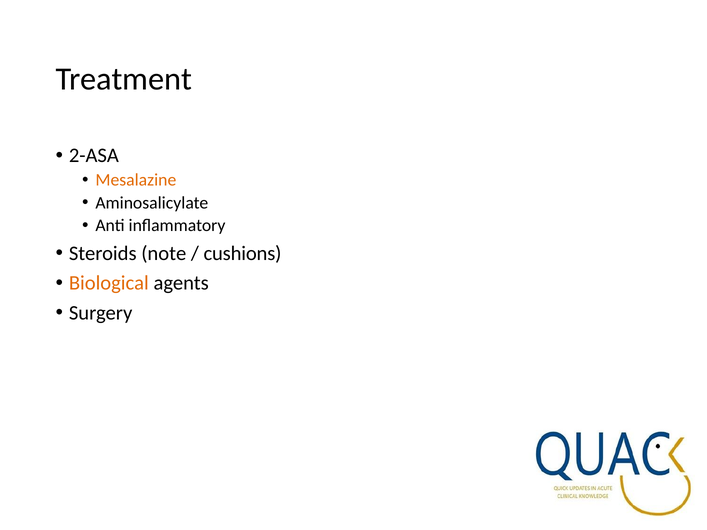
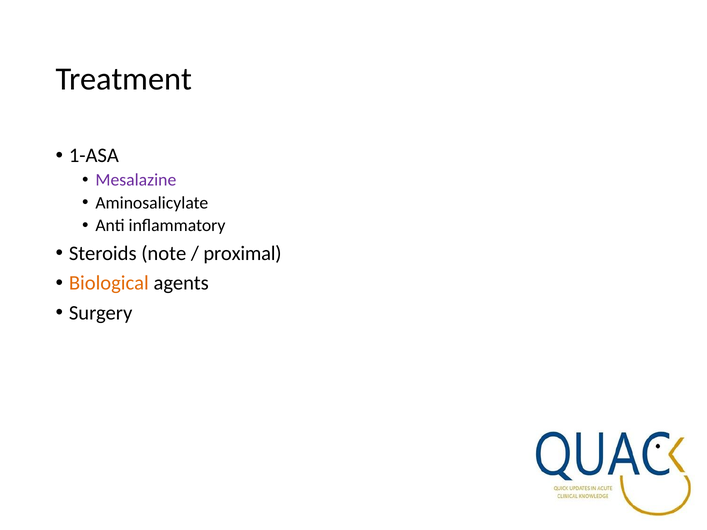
2-ASA: 2-ASA -> 1-ASA (94, 156)
Mesalazine colour: orange -> purple (136, 180)
cushions: cushions -> proximal (242, 254)
